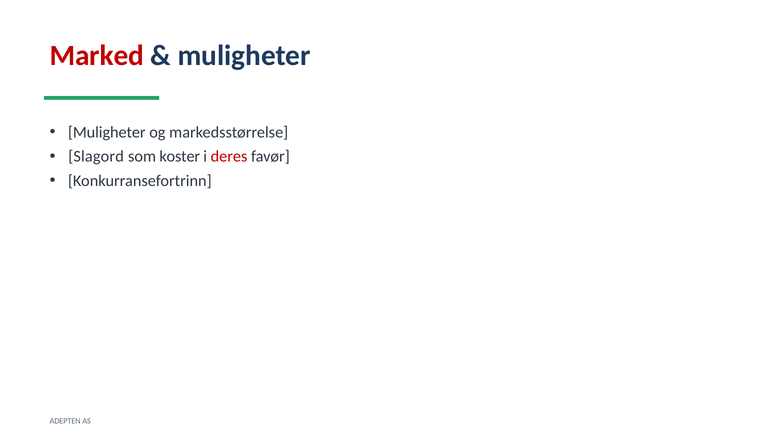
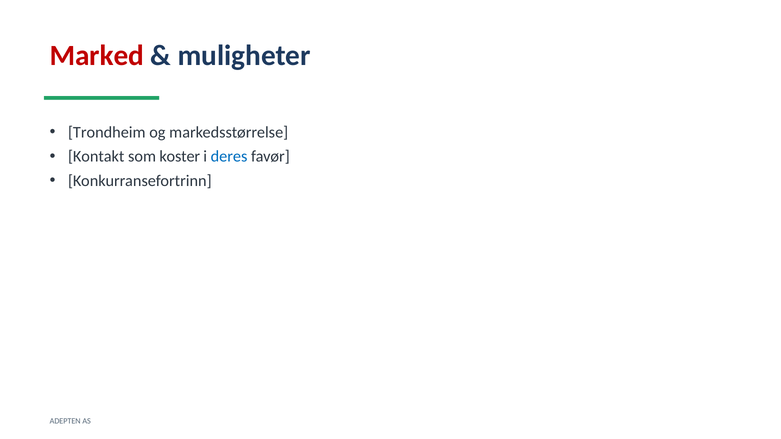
Muligheter: Muligheter -> Trondheim (107, 132)
Slagord: Slagord -> Kontakt (96, 157)
deres colour: red -> blue (229, 157)
